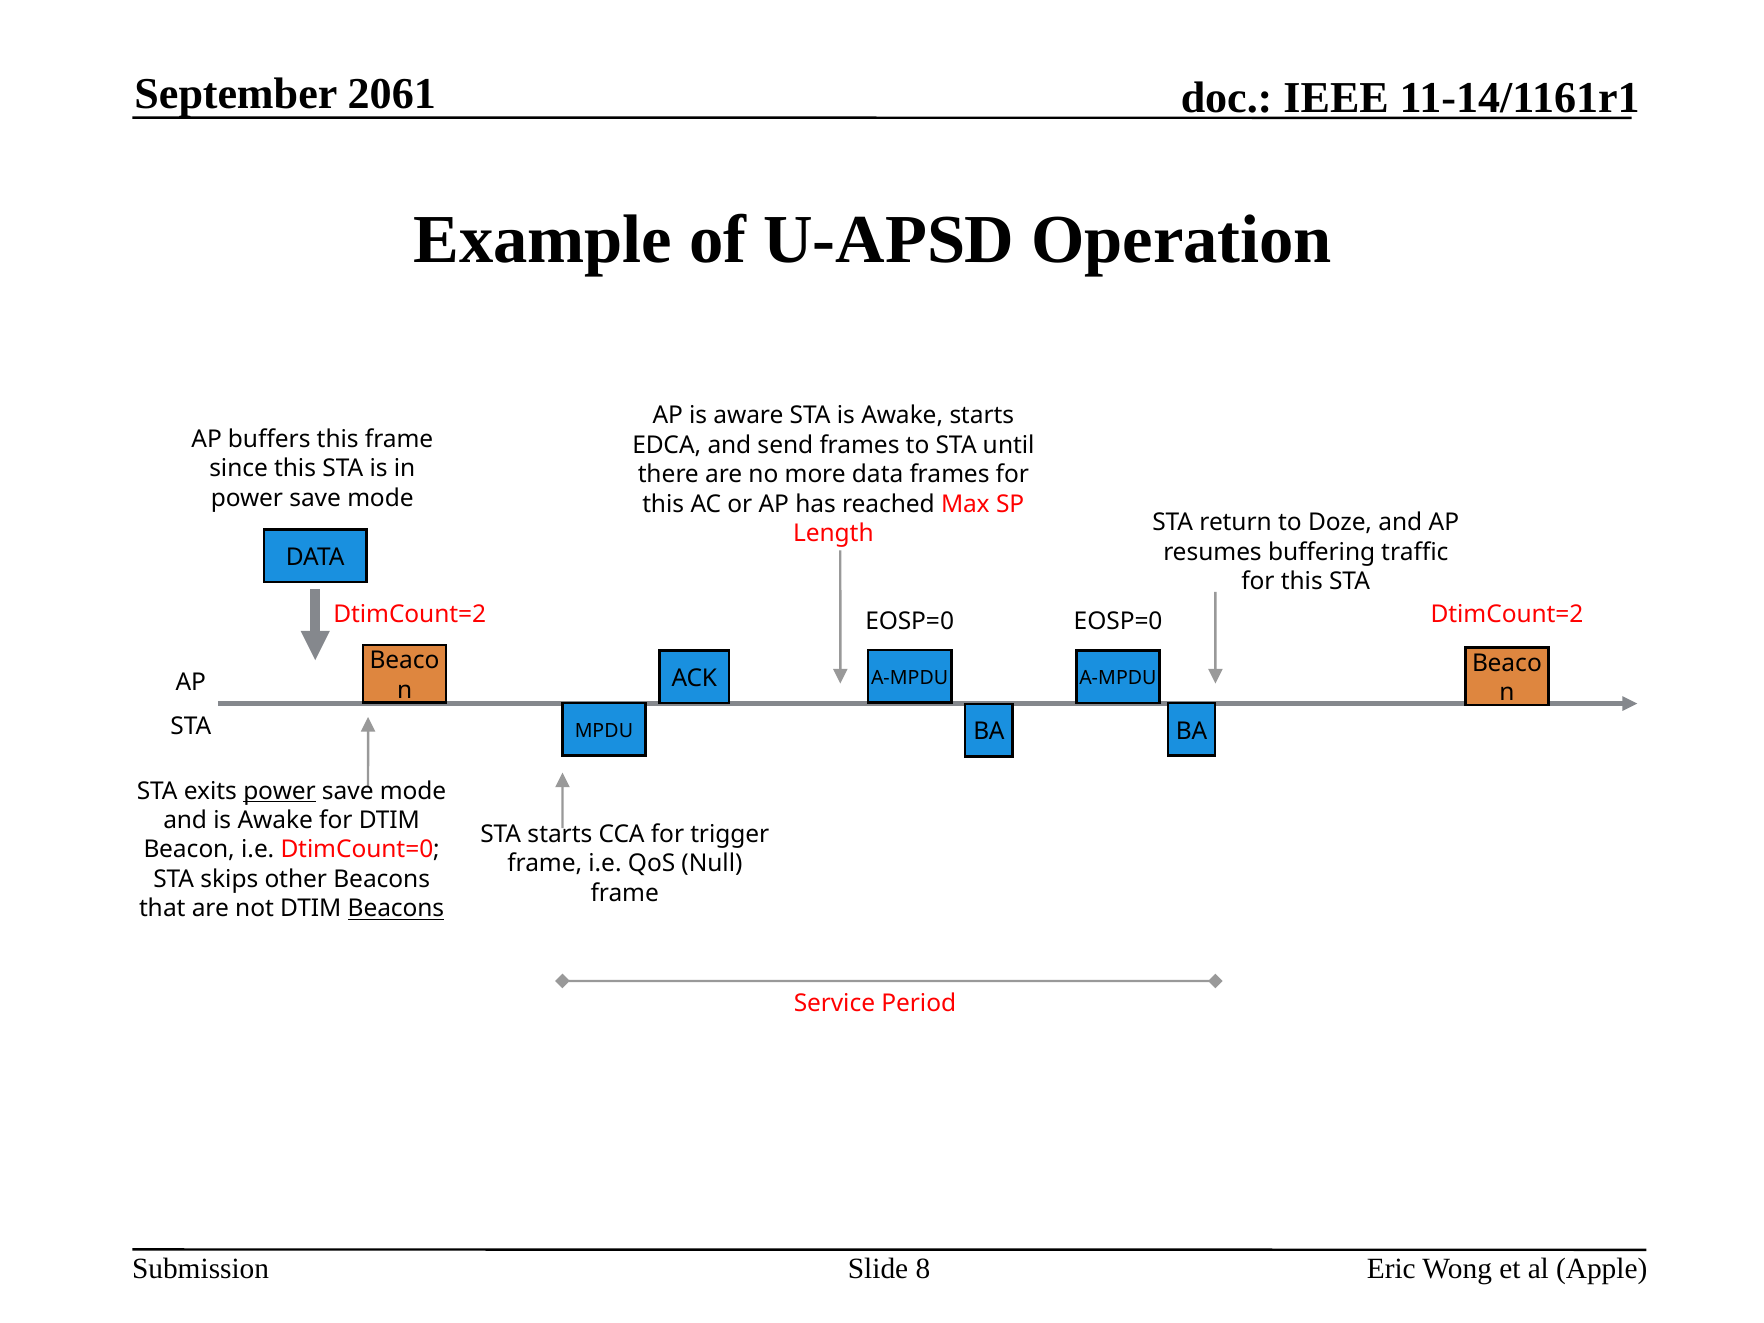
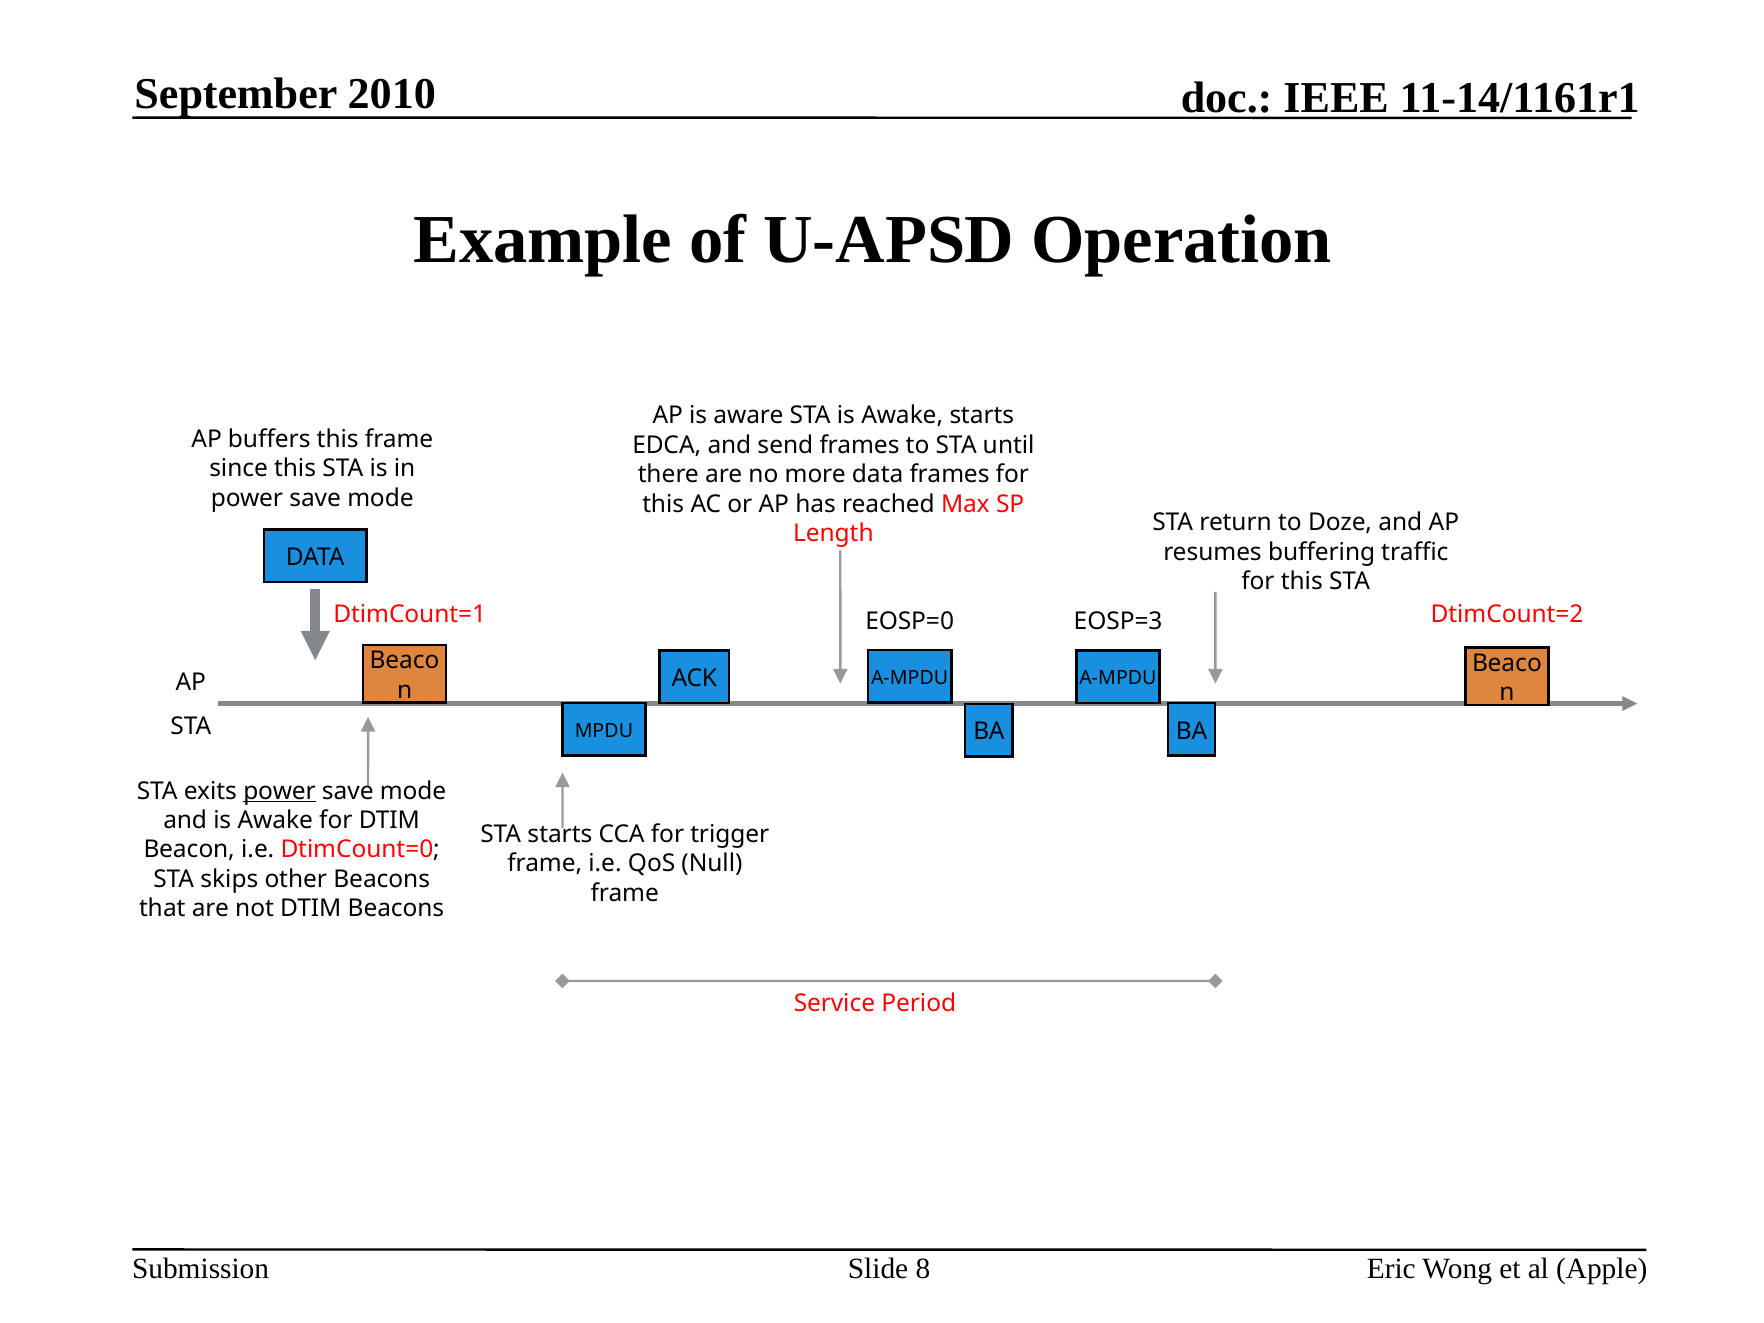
2061: 2061 -> 2010 (392, 94)
DtimCount=2: DtimCount=2 -> DtimCount=1 (410, 615)
EOSP=0: EOSP=0 -> EOSP=3 (1118, 621)
Beacons underline: present -> none (396, 909)
